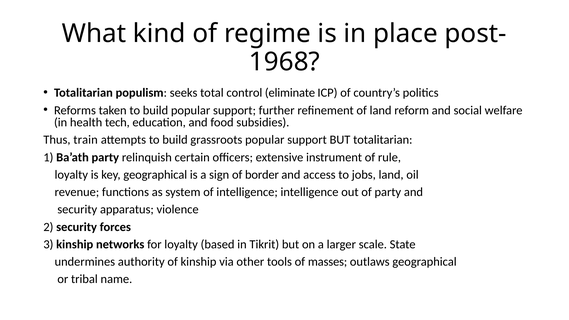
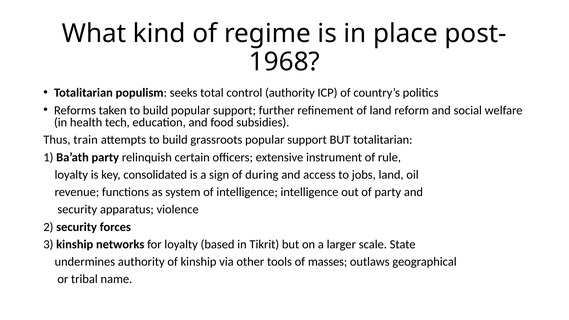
control eliminate: eliminate -> authority (290, 93)
key geographical: geographical -> consolidated (155, 175)
border: border -> during (262, 175)
